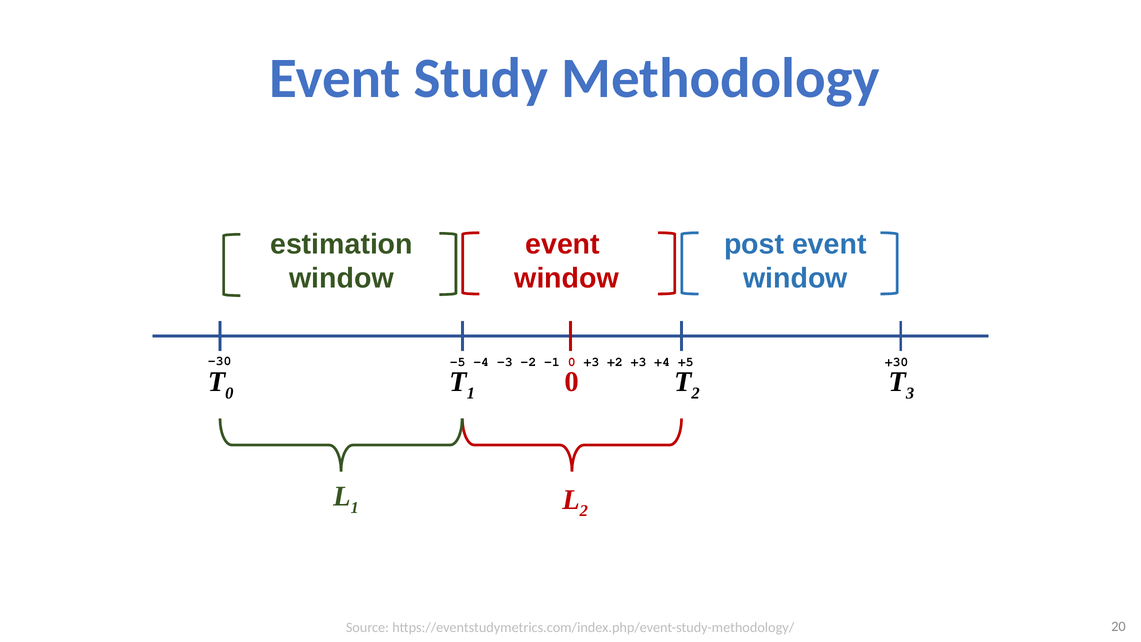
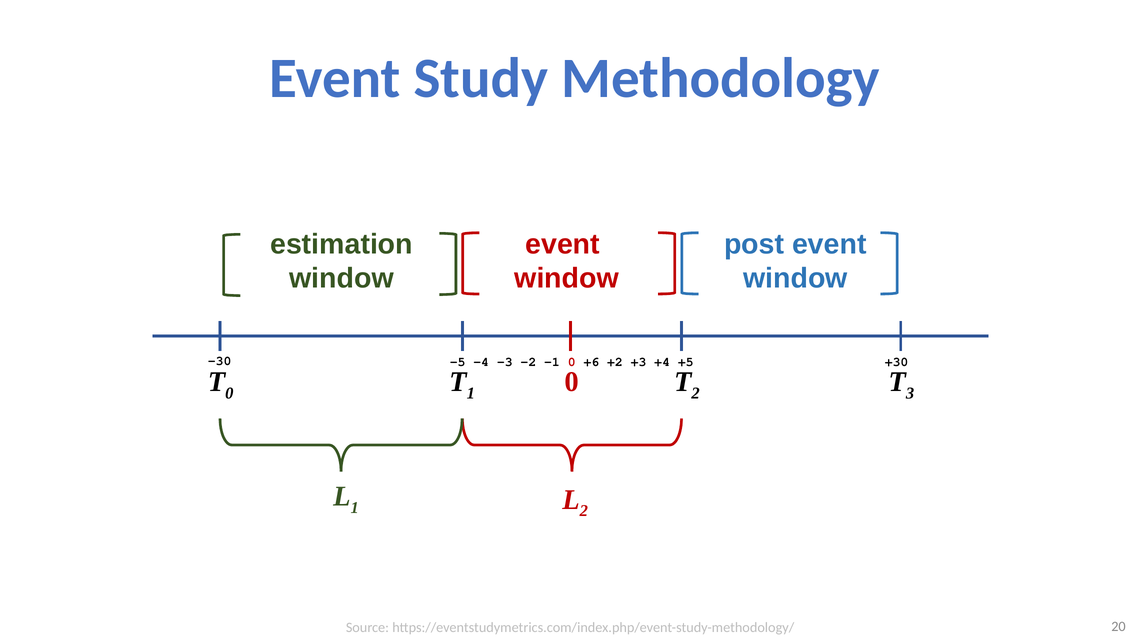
0 +3: +3 -> +6 (591, 362)
